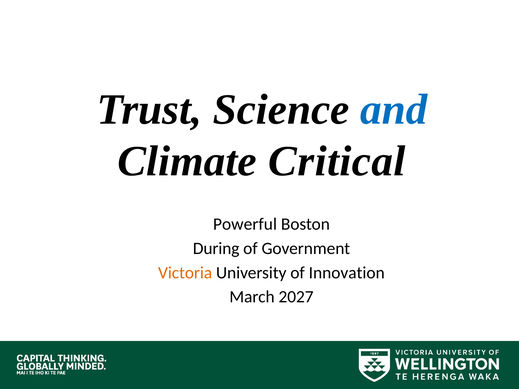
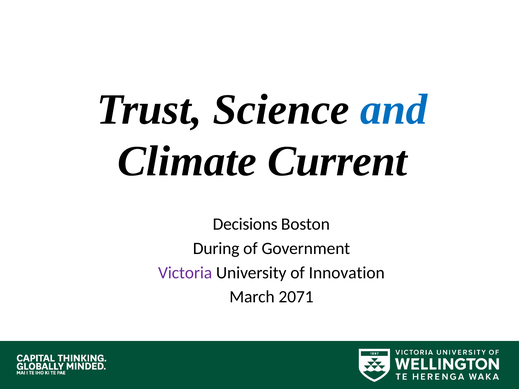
Critical: Critical -> Current (337, 161)
Powerful: Powerful -> Decisions (245, 224)
Victoria colour: orange -> purple (185, 273)
2027: 2027 -> 2071 (296, 297)
